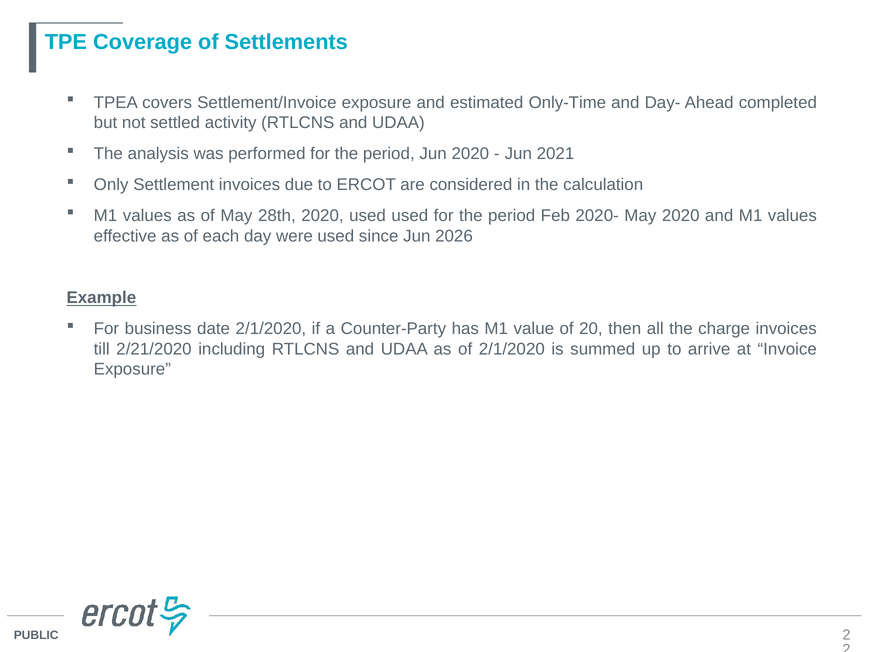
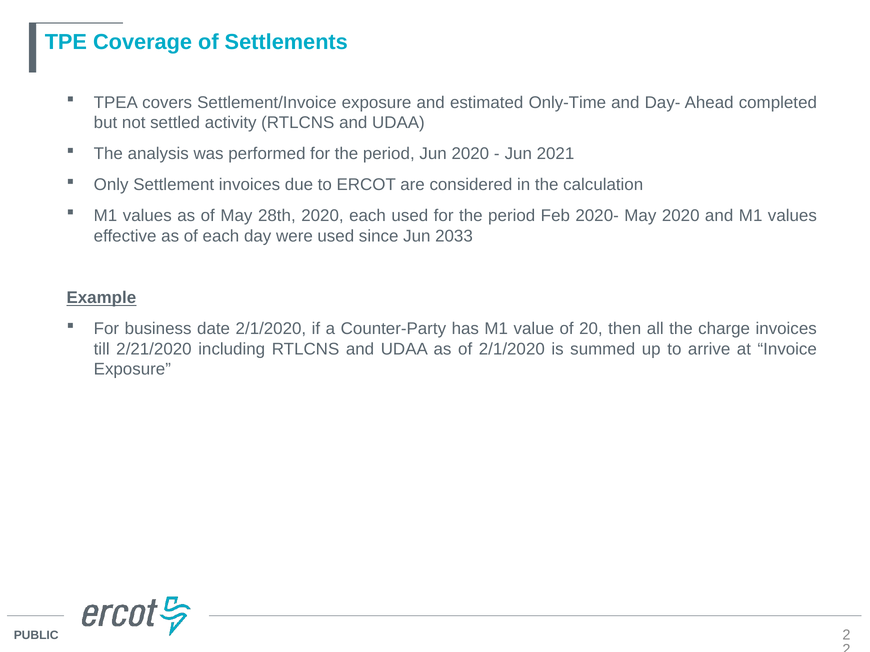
2020 used: used -> each (368, 216)
2026: 2026 -> 2033 (454, 236)
